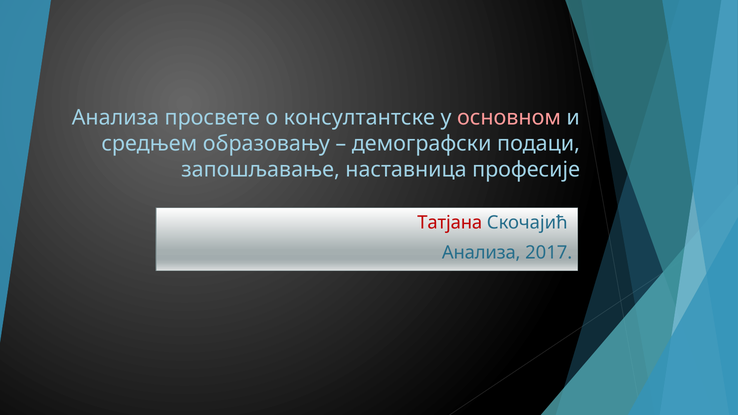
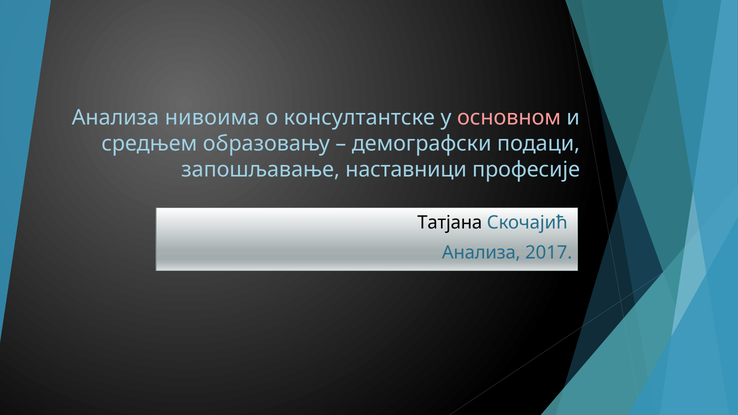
просвете: просвете -> нивоима (212, 118)
наставница: наставница -> наставници (406, 170)
Татјана colour: red -> black (450, 223)
